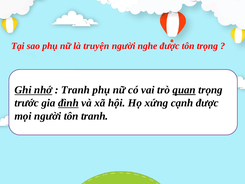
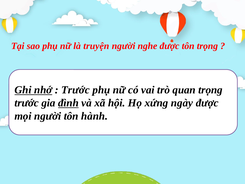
Tranh: Tranh -> Trước (75, 90)
quan underline: present -> none (184, 90)
cạnh: cạnh -> ngày (182, 103)
tôn tranh: tranh -> hành (94, 116)
